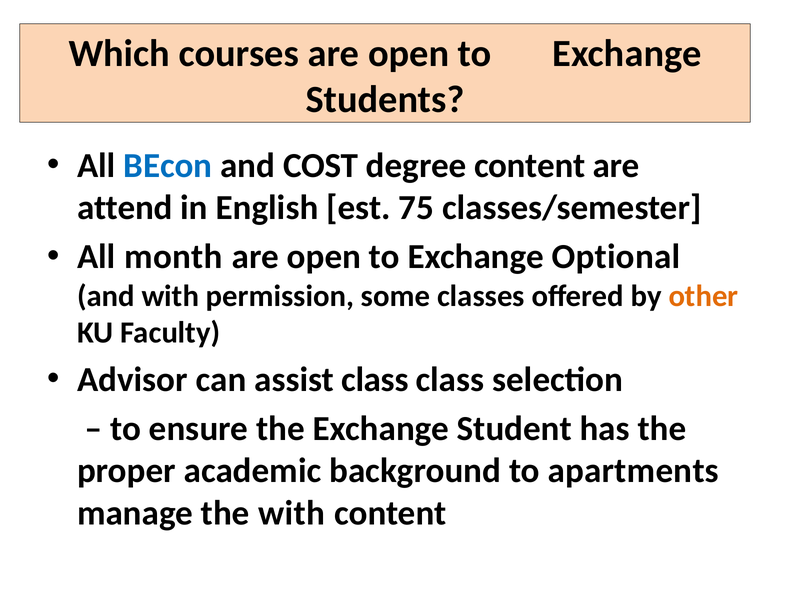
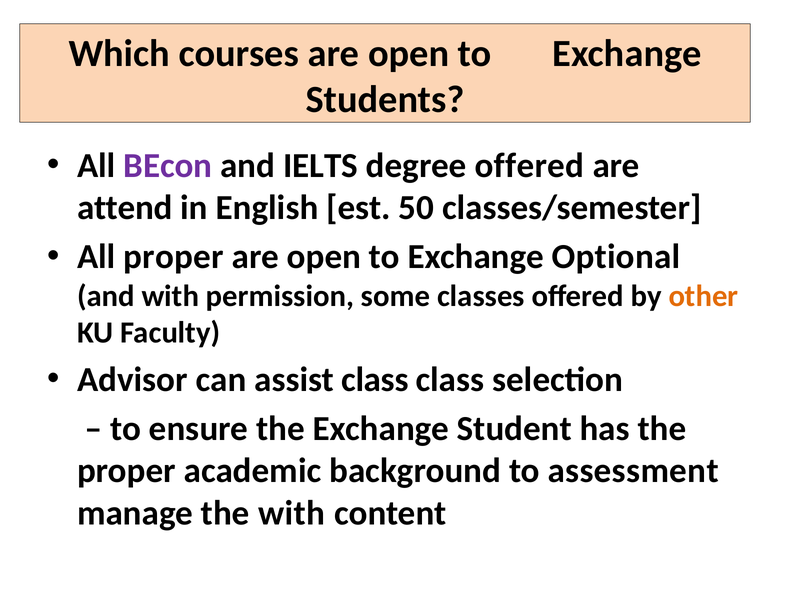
BEcon colour: blue -> purple (168, 166)
COST: COST -> IELTS (320, 166)
degree content: content -> offered (529, 166)
75: 75 -> 50 (416, 208)
All month: month -> proper (173, 257)
apartments: apartments -> assessment (633, 471)
